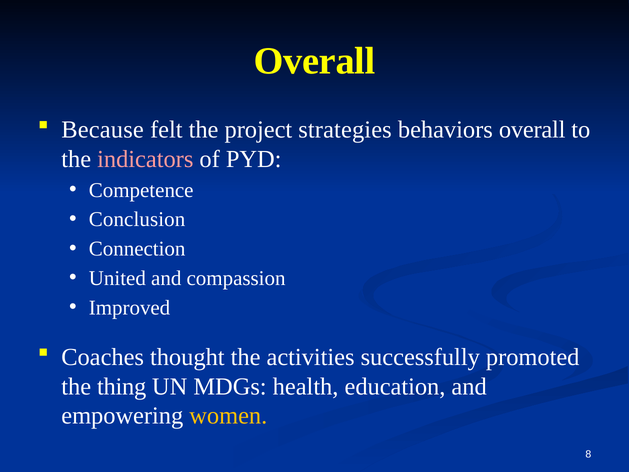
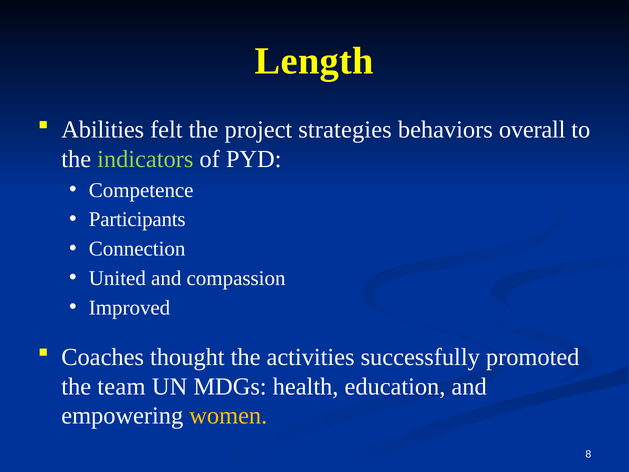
Overall: Overall -> Length (314, 61)
Because: Because -> Abilities (103, 130)
indicators colour: pink -> light green (145, 159)
Conclusion: Conclusion -> Participants (137, 219)
thing: thing -> team (121, 386)
